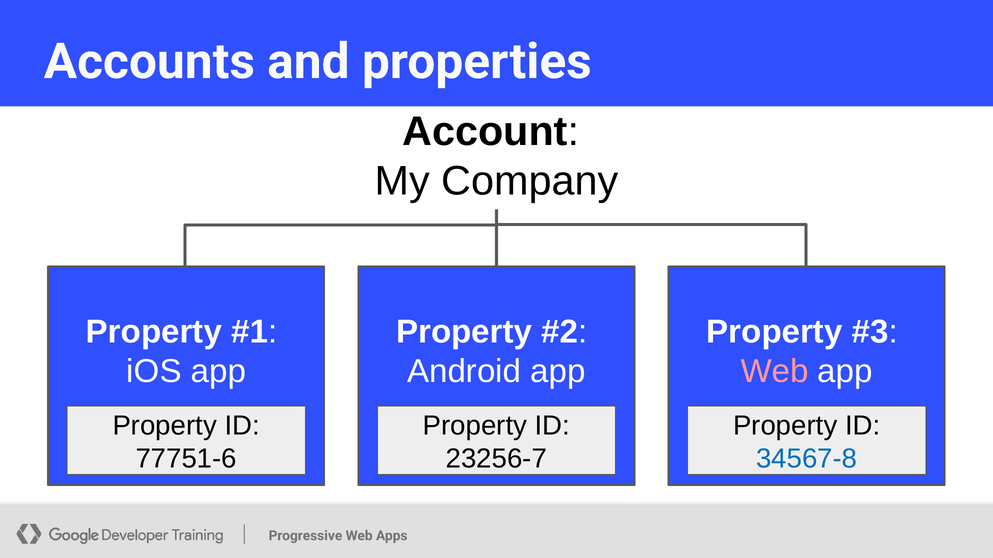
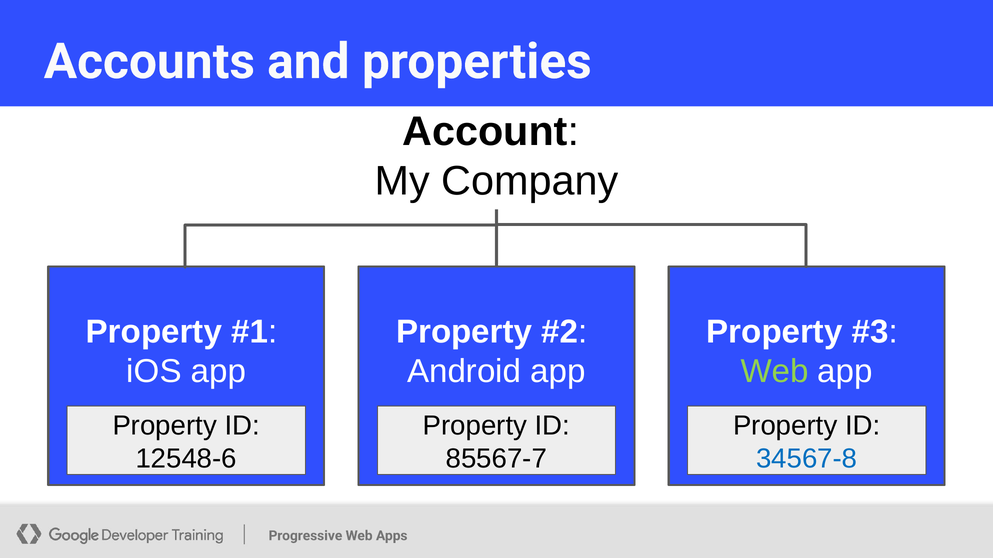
Web colour: pink -> light green (775, 372)
77751-6: 77751-6 -> 12548-6 (186, 459)
23256-7: 23256-7 -> 85567-7 (496, 459)
